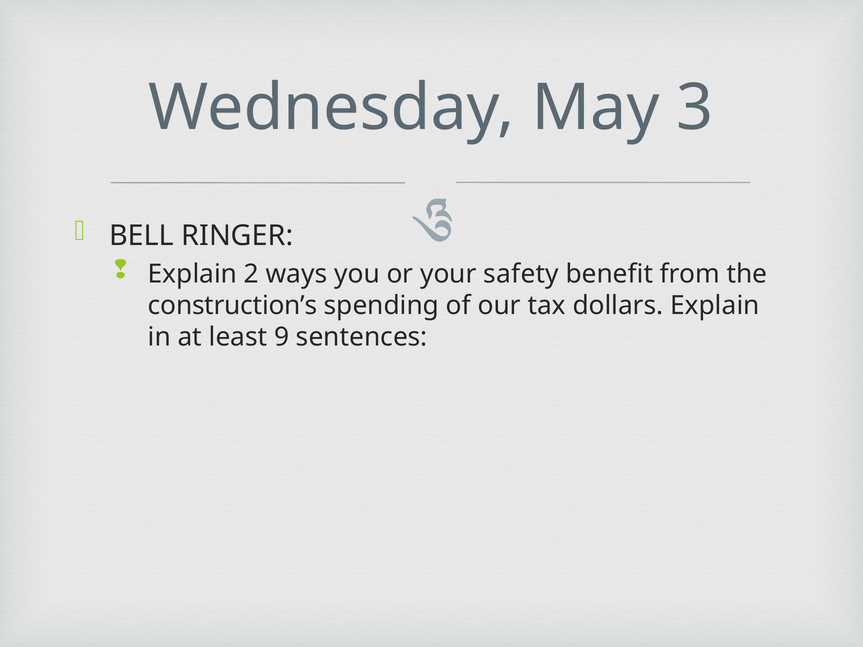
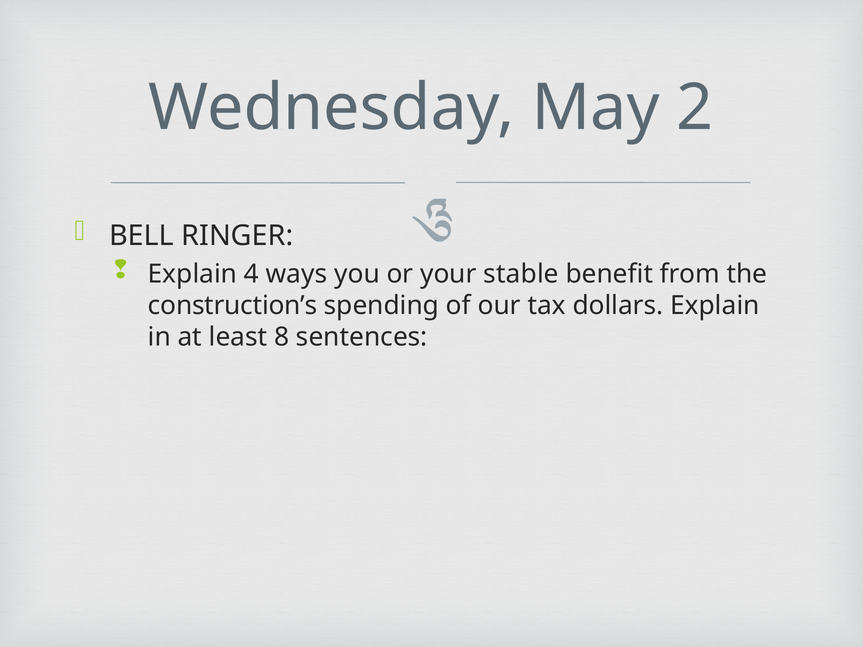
3: 3 -> 2 (695, 108)
2: 2 -> 4 (251, 274)
safety: safety -> stable (521, 274)
9: 9 -> 8 (282, 337)
